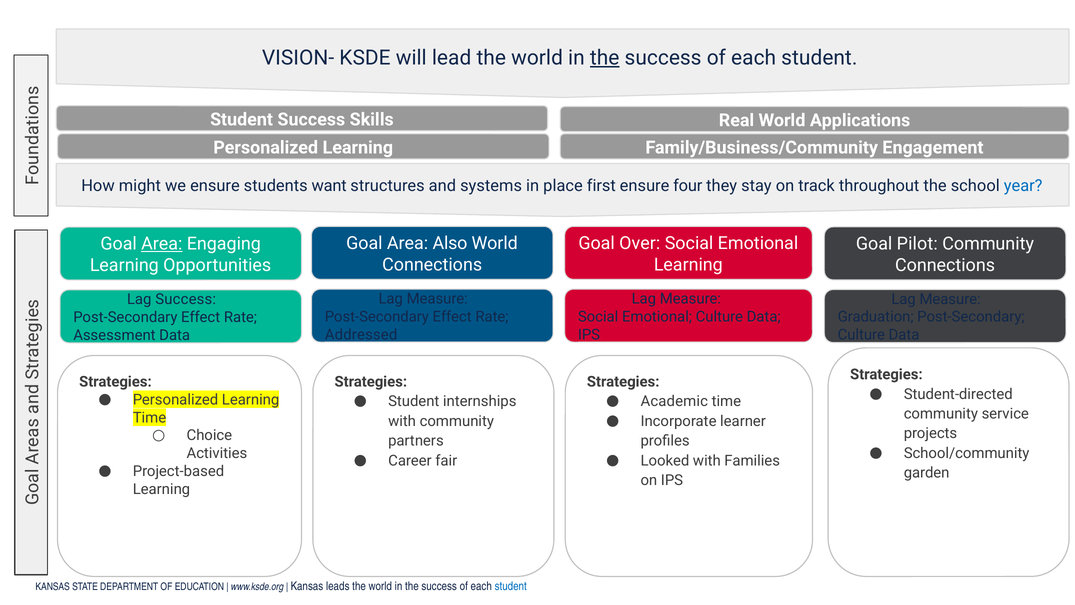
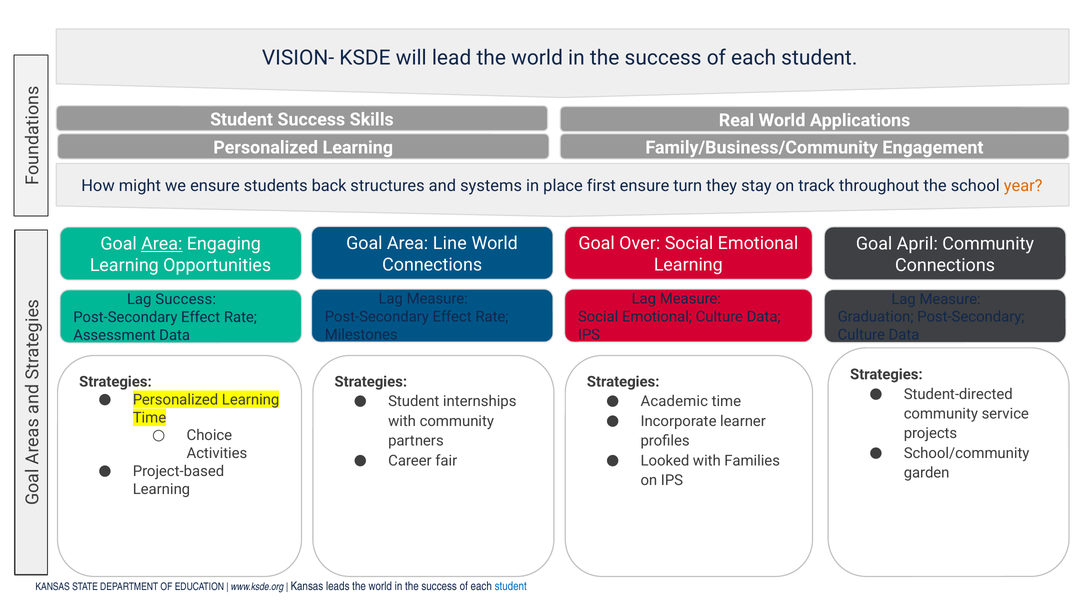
the underline: present -> none (605, 58)
want: want -> back (329, 186)
four: four -> turn (688, 186)
year colour: blue -> orange (1023, 186)
Also: Also -> Line (450, 243)
Pilot: Pilot -> April (917, 244)
Addressed: Addressed -> Milestones (361, 334)
